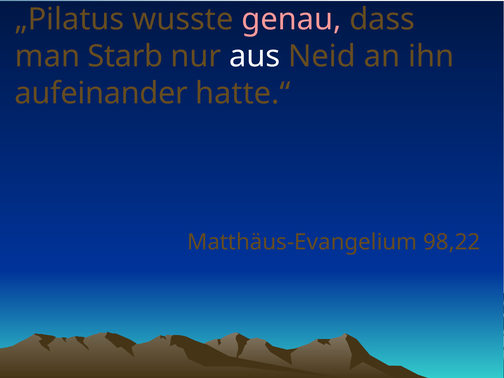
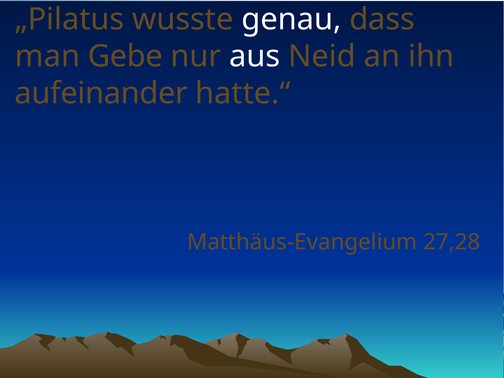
genau colour: pink -> white (291, 19)
Starb: Starb -> Gebe (125, 56)
98,22: 98,22 -> 27,28 (452, 242)
